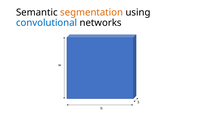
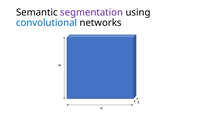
segmentation colour: orange -> purple (92, 12)
